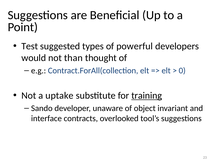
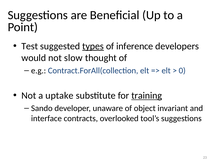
types underline: none -> present (93, 46)
powerful: powerful -> inference (135, 46)
than: than -> slow (73, 58)
